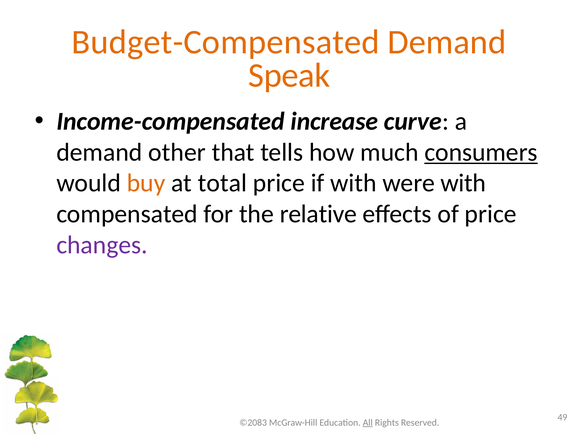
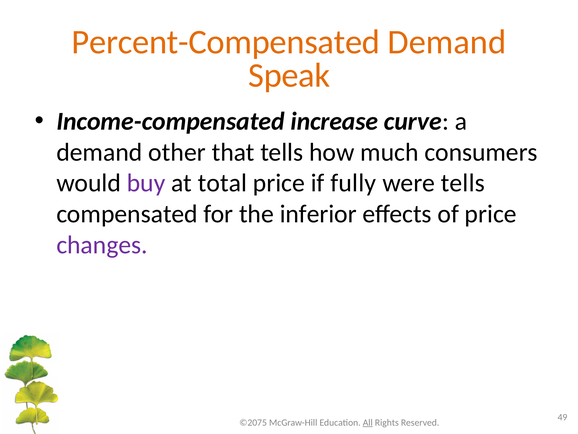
Budget-Compensated: Budget-Compensated -> Percent-Compensated (226, 42)
consumers underline: present -> none (481, 152)
buy colour: orange -> purple (146, 183)
if with: with -> fully (353, 183)
were with: with -> tells (463, 183)
relative: relative -> inferior (318, 214)
©2083: ©2083 -> ©2075 (253, 422)
